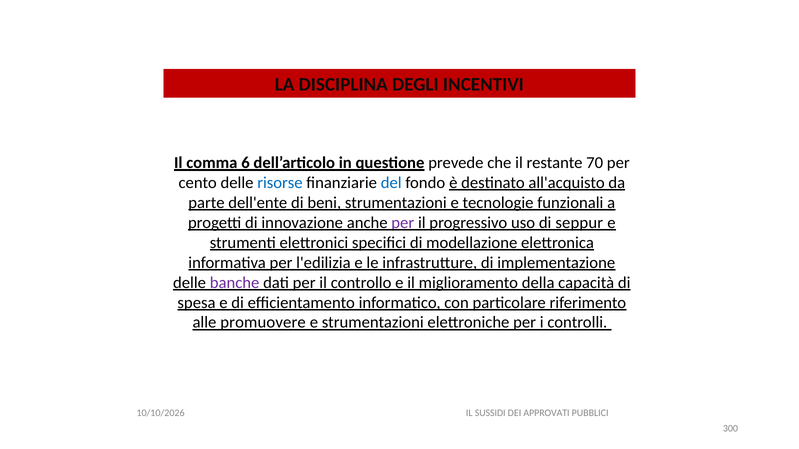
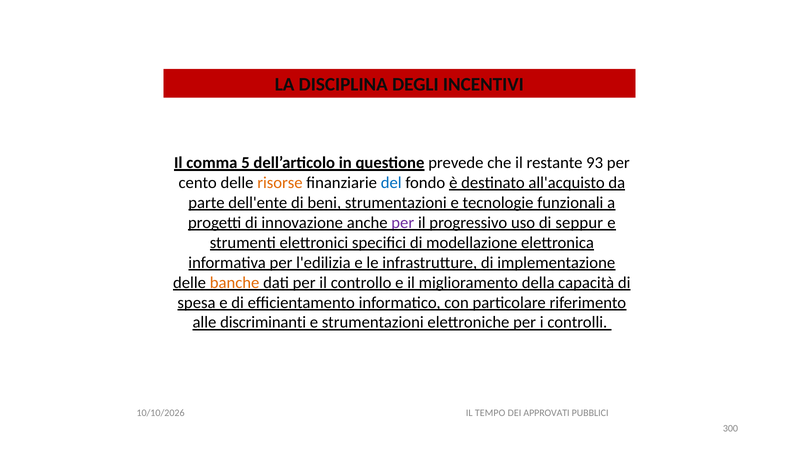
6: 6 -> 5 (245, 163)
70: 70 -> 93 (595, 163)
risorse colour: blue -> orange (280, 183)
banche colour: purple -> orange (235, 283)
promuovere: promuovere -> discriminanti (263, 323)
SUSSIDI: SUSSIDI -> TEMPO (490, 413)
